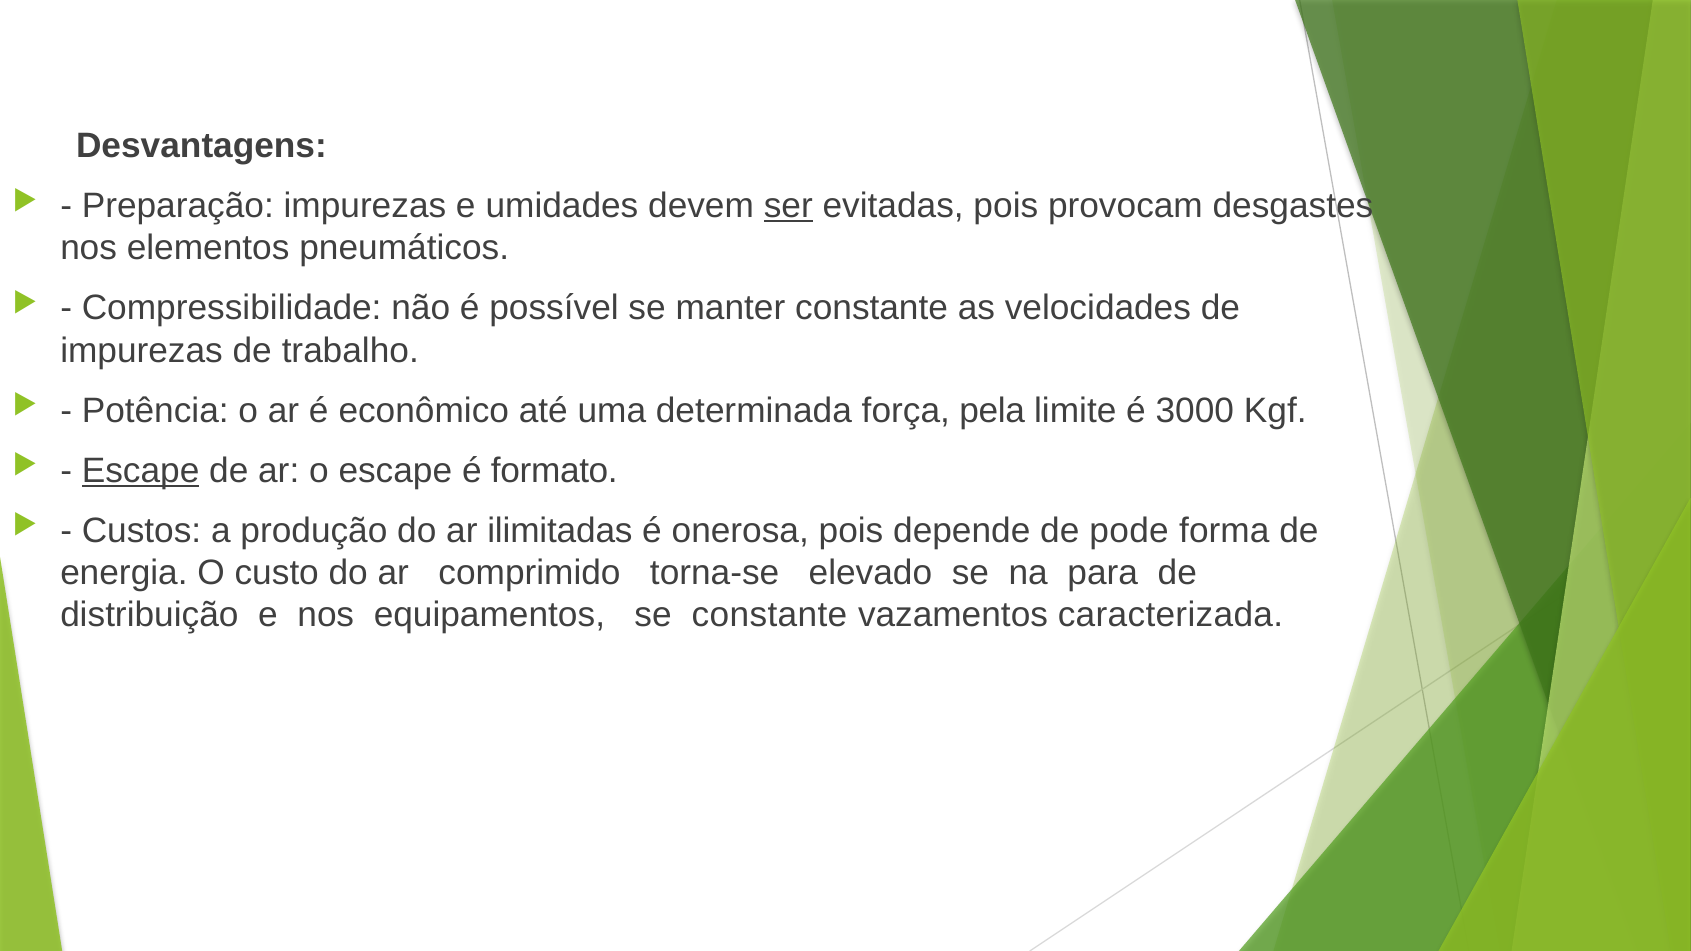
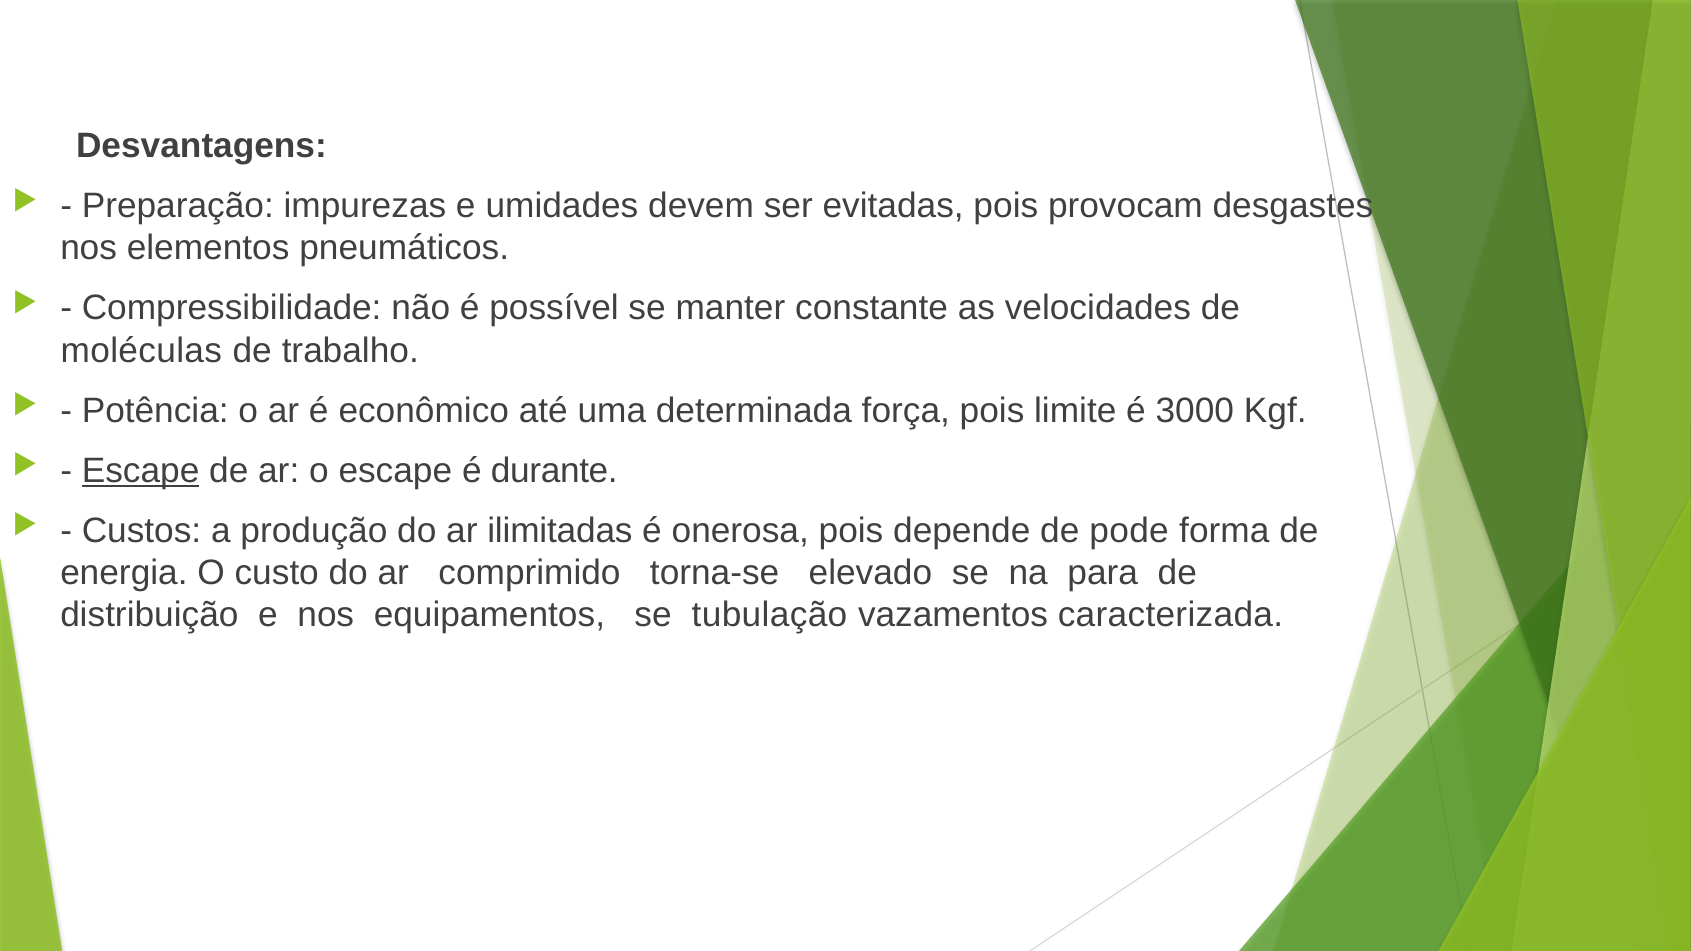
ser underline: present -> none (788, 206)
impurezas: impurezas -> moléculas (141, 351)
força pela: pela -> pois (992, 411)
formato: formato -> durante (554, 471)
se constante: constante -> tubulação (770, 615)
